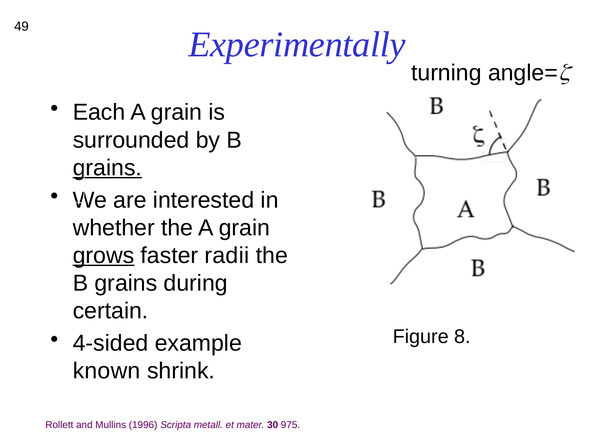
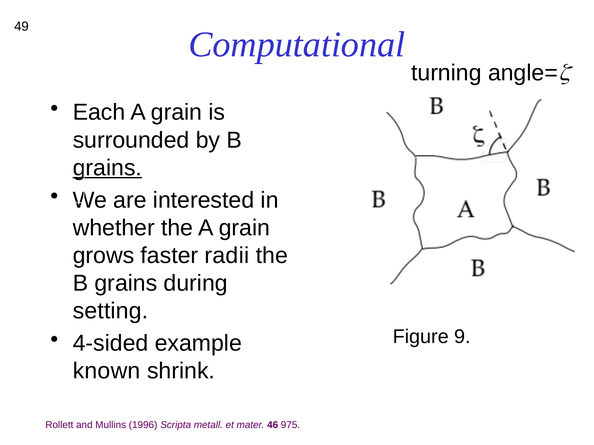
Experimentally: Experimentally -> Computational (297, 45)
grows underline: present -> none (104, 256)
certain: certain -> setting (110, 311)
8: 8 -> 9 (462, 337)
30: 30 -> 46 (273, 425)
